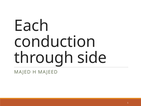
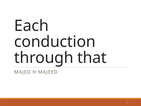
side: side -> that (92, 58)
